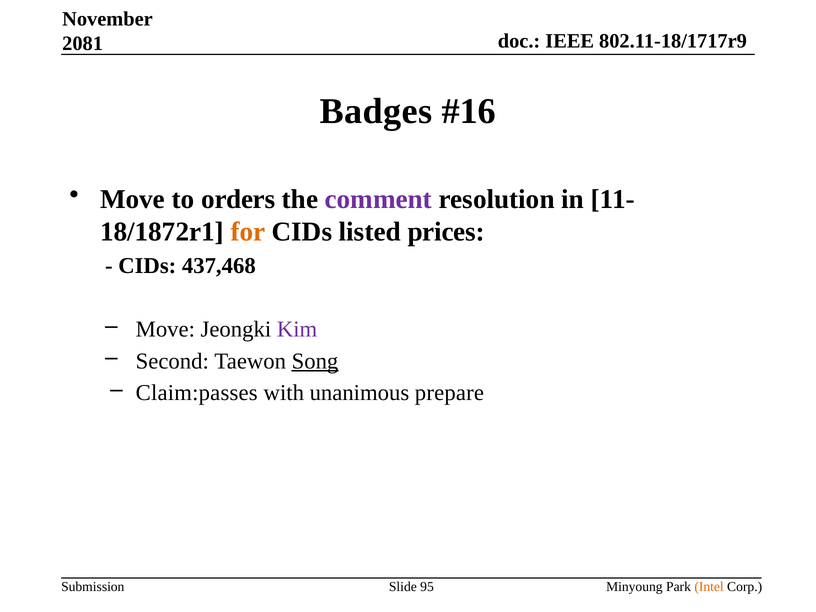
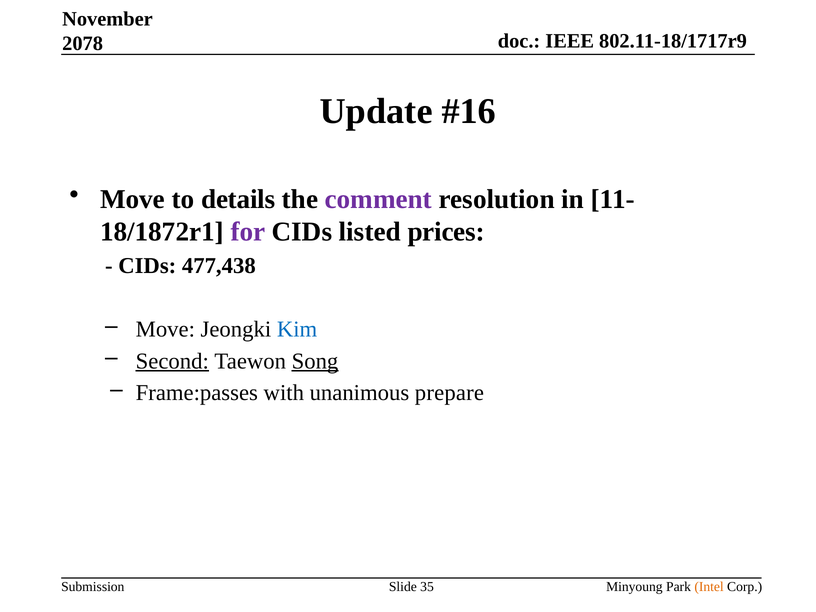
2081: 2081 -> 2078 (83, 44)
Badges: Badges -> Update (376, 111)
orders: orders -> details (238, 199)
for colour: orange -> purple (248, 232)
437,468: 437,468 -> 477,438 (219, 266)
Kim colour: purple -> blue (297, 329)
Second underline: none -> present (172, 361)
Claim:passes: Claim:passes -> Frame:passes (197, 393)
95: 95 -> 35 (427, 587)
